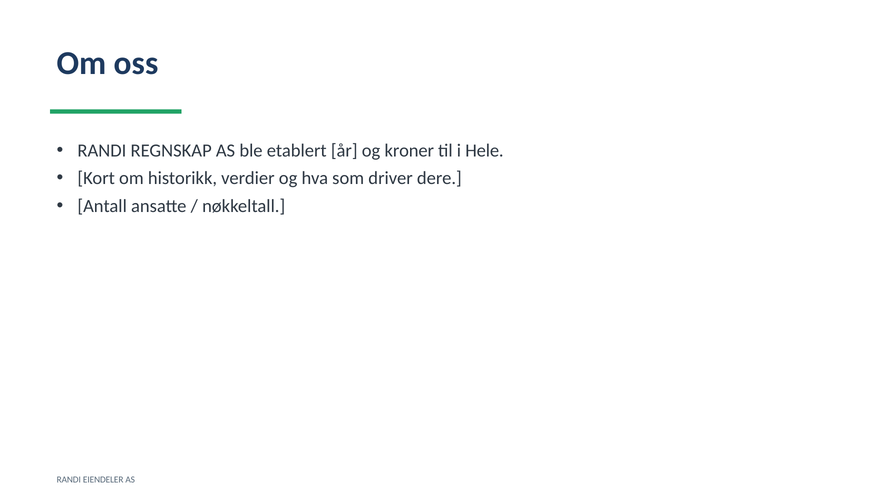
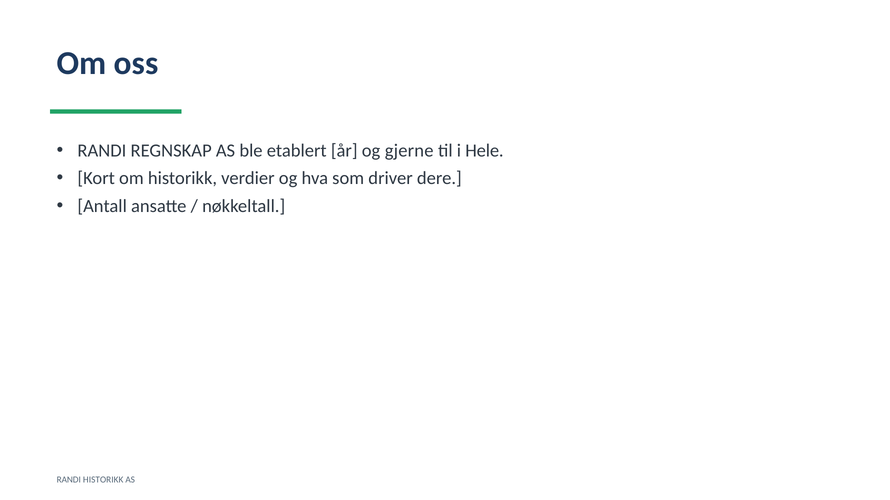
kroner: kroner -> gjerne (409, 151)
RANDI EIENDELER: EIENDELER -> HISTORIKK (103, 480)
